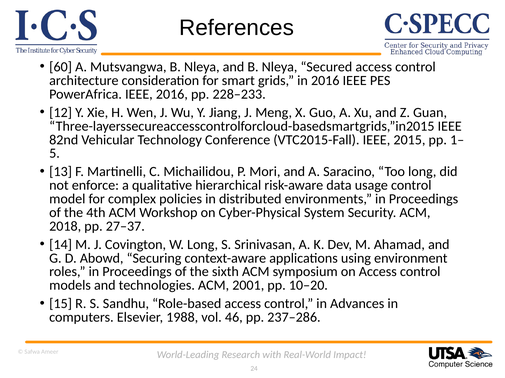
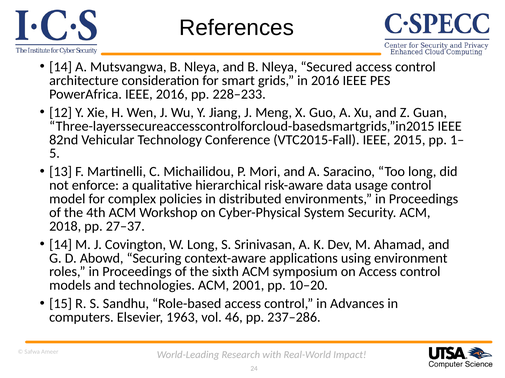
60: 60 -> 14 (61, 67)
1988: 1988 -> 1963 (182, 318)
